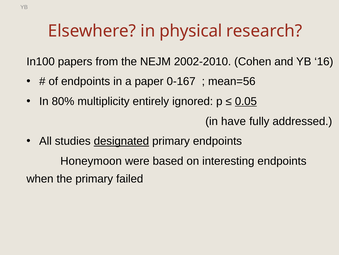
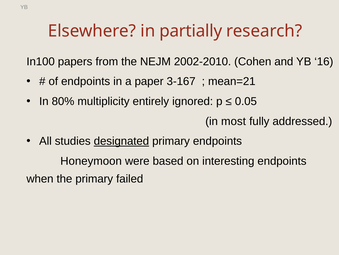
physical: physical -> partially (191, 31)
0-167: 0-167 -> 3-167 (181, 81)
mean=56: mean=56 -> mean=21 (232, 81)
0.05 underline: present -> none (246, 101)
have: have -> most (234, 121)
